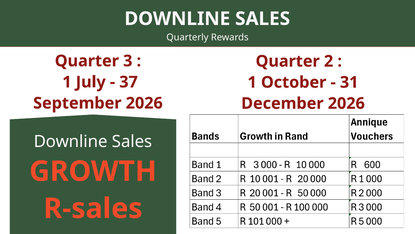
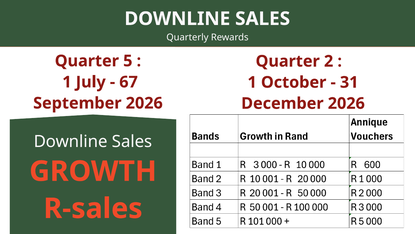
3: 3 -> 5 (128, 61)
37: 37 -> 67 (129, 82)
